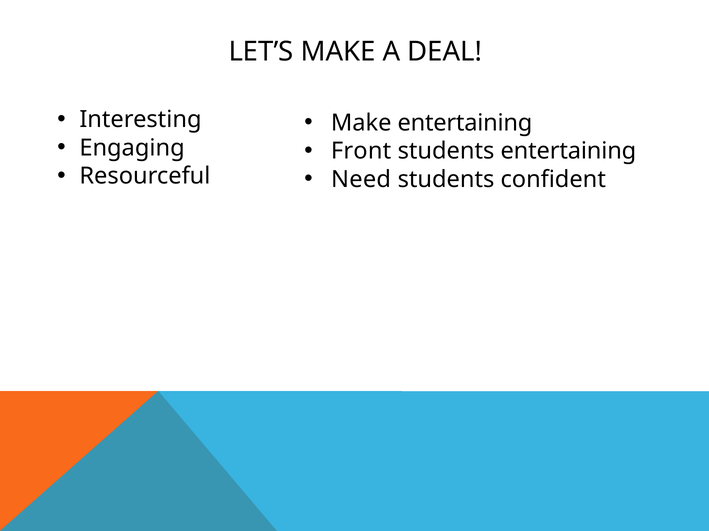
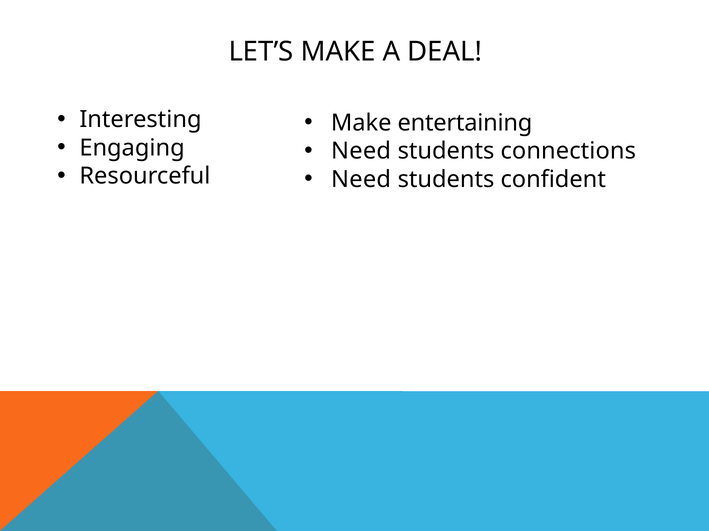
Front: Front -> Need (361, 151)
students entertaining: entertaining -> connections (568, 151)
